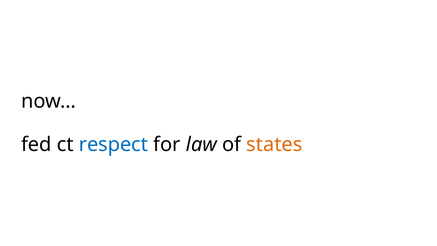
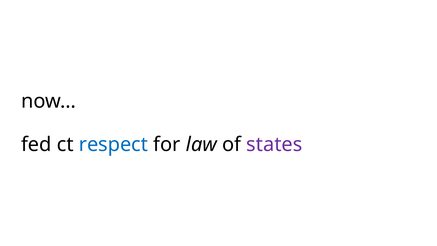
states colour: orange -> purple (274, 144)
